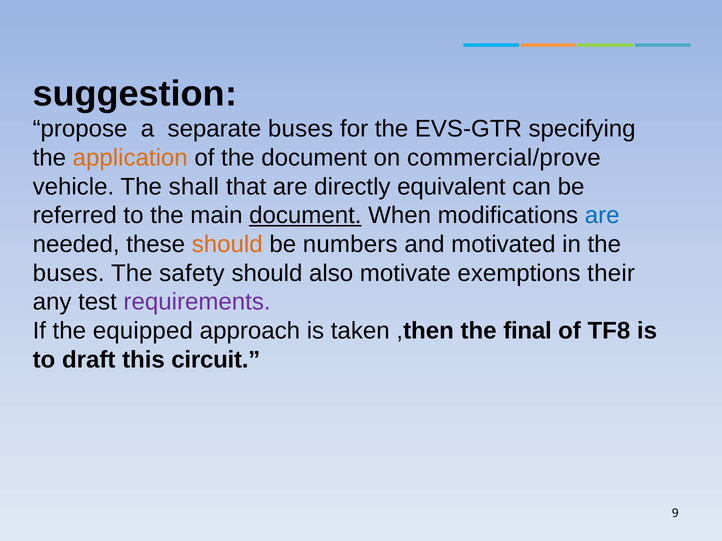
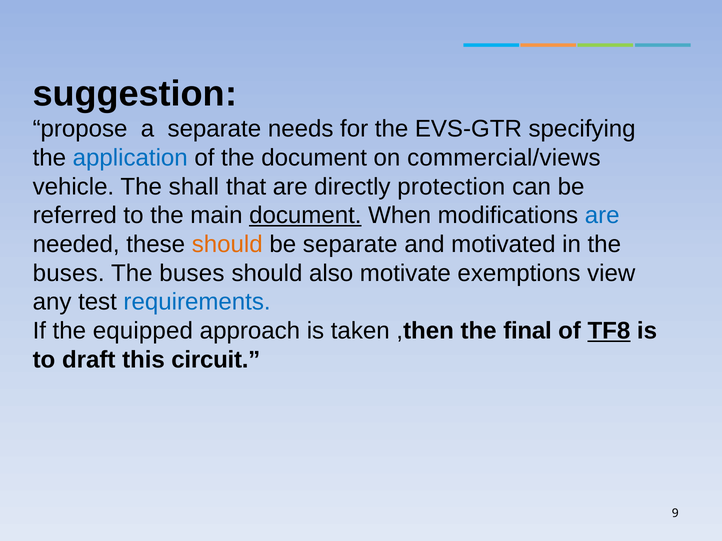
separate buses: buses -> needs (301, 129)
application colour: orange -> blue (130, 158)
commercial/prove: commercial/prove -> commercial/views (504, 158)
equivalent: equivalent -> protection (451, 187)
be numbers: numbers -> separate (350, 245)
safety: safety -> buses (192, 273)
their: their -> view (611, 273)
requirements colour: purple -> blue (197, 302)
TF8 underline: none -> present (609, 331)
